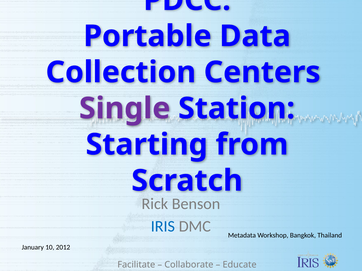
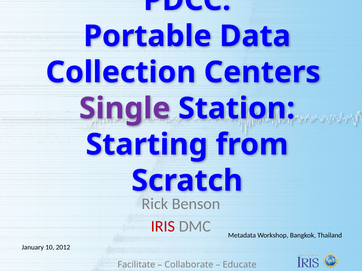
IRIS colour: blue -> red (163, 227)
